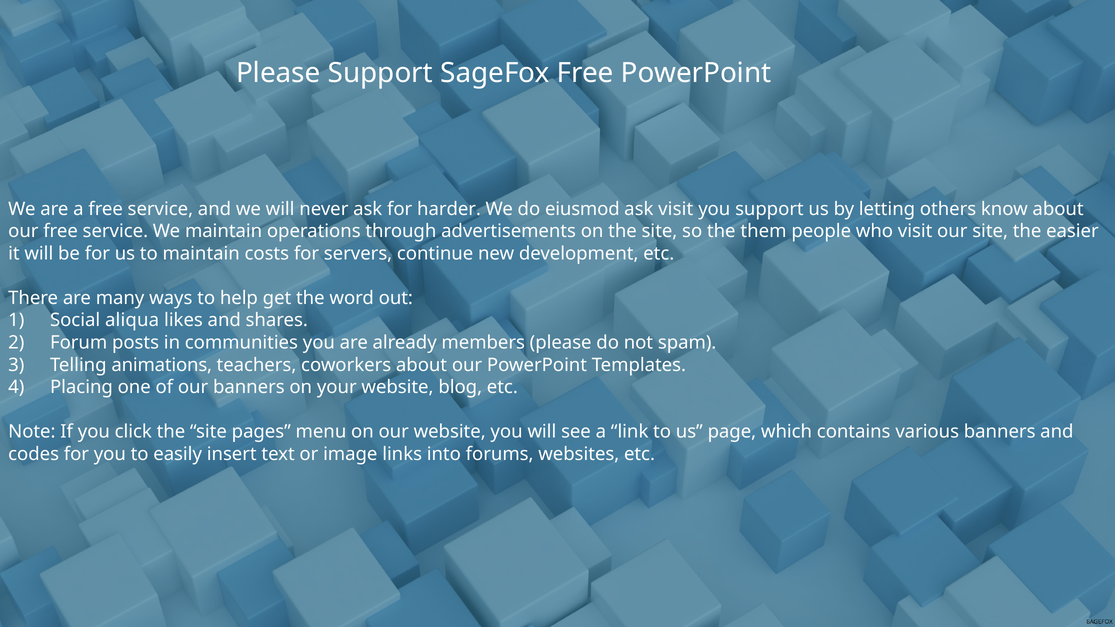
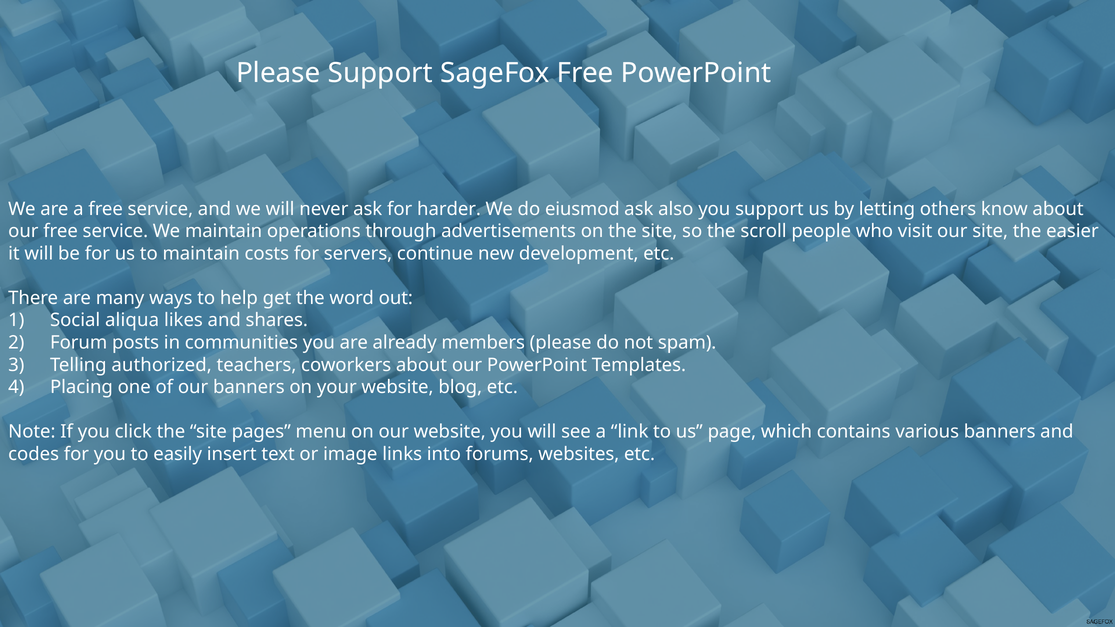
ask visit: visit -> also (676, 209)
them: them -> scroll (764, 231)
animations: animations -> authorized (162, 365)
